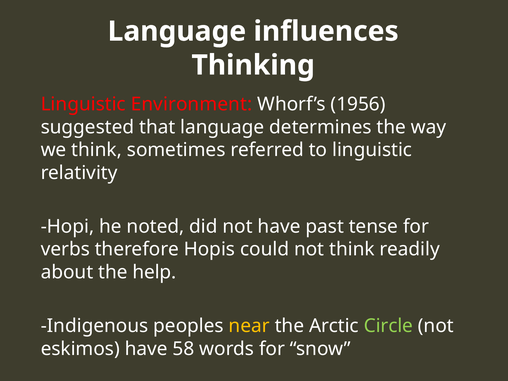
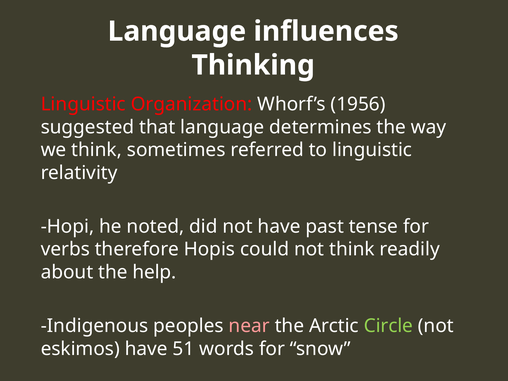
Environment: Environment -> Organization (192, 104)
near colour: yellow -> pink (249, 326)
58: 58 -> 51 (183, 349)
